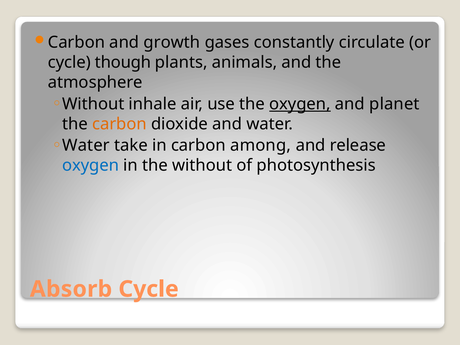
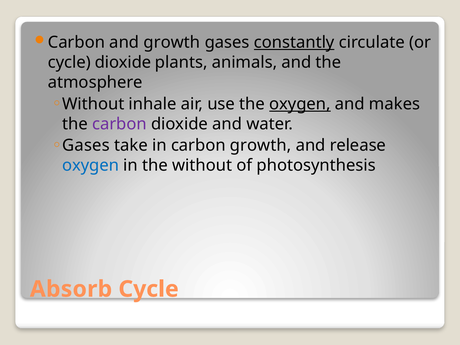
constantly underline: none -> present (294, 42)
cycle though: though -> dioxide (123, 62)
planet: planet -> makes (395, 104)
carbon colour: orange -> purple (119, 124)
Water: Water -> Gases (86, 146)
carbon among: among -> growth (261, 146)
